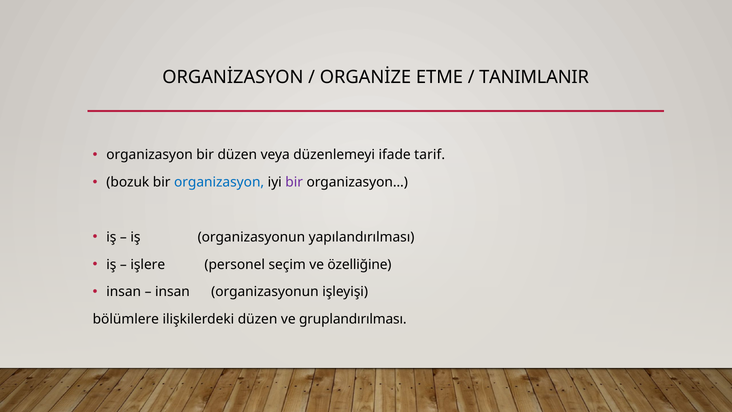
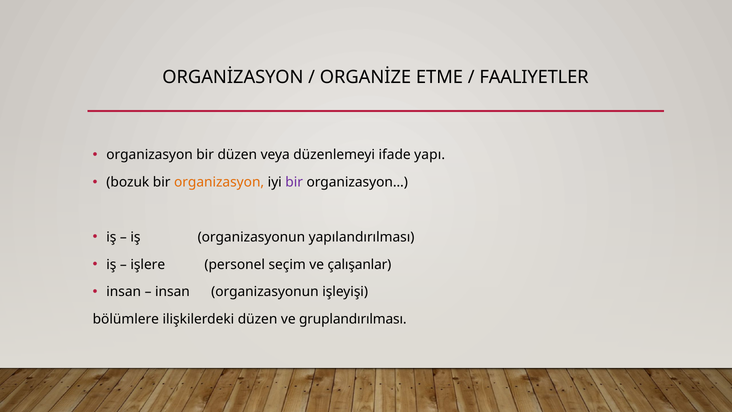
TANIMLANIR: TANIMLANIR -> FAALIYETLER (534, 77)
tarif: tarif -> yapı (430, 155)
organizasyon colour: blue -> orange (219, 182)
özelliğine: özelliğine -> çalışanlar (359, 264)
